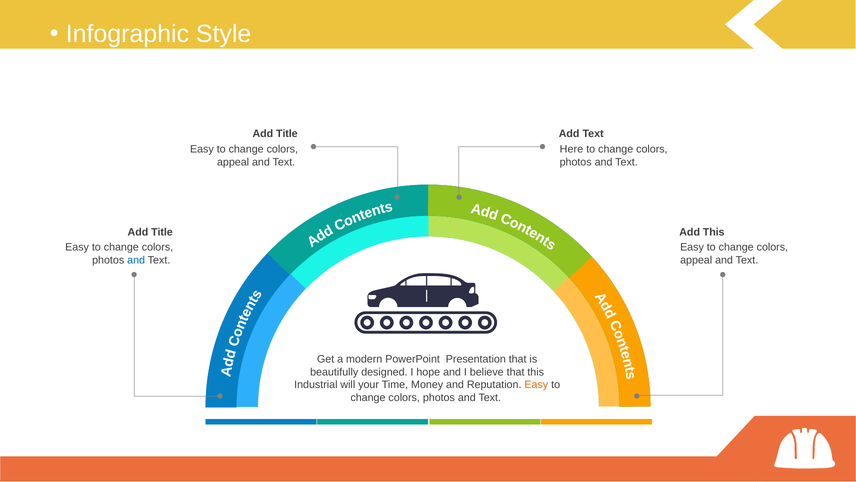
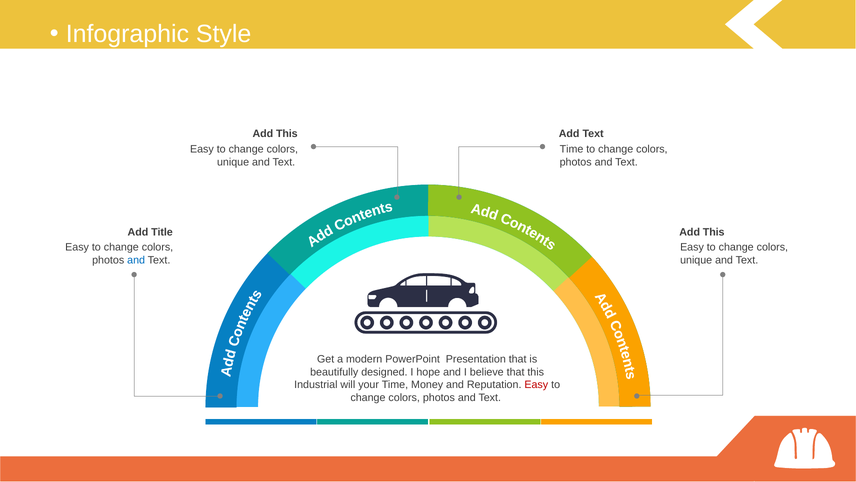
Title: Title -> This (287, 134)
Here: Here -> Time (572, 149)
appeal: appeal -> unique (233, 162)
appeal: appeal -> unique (696, 260)
Easy colour: orange -> red (536, 385)
